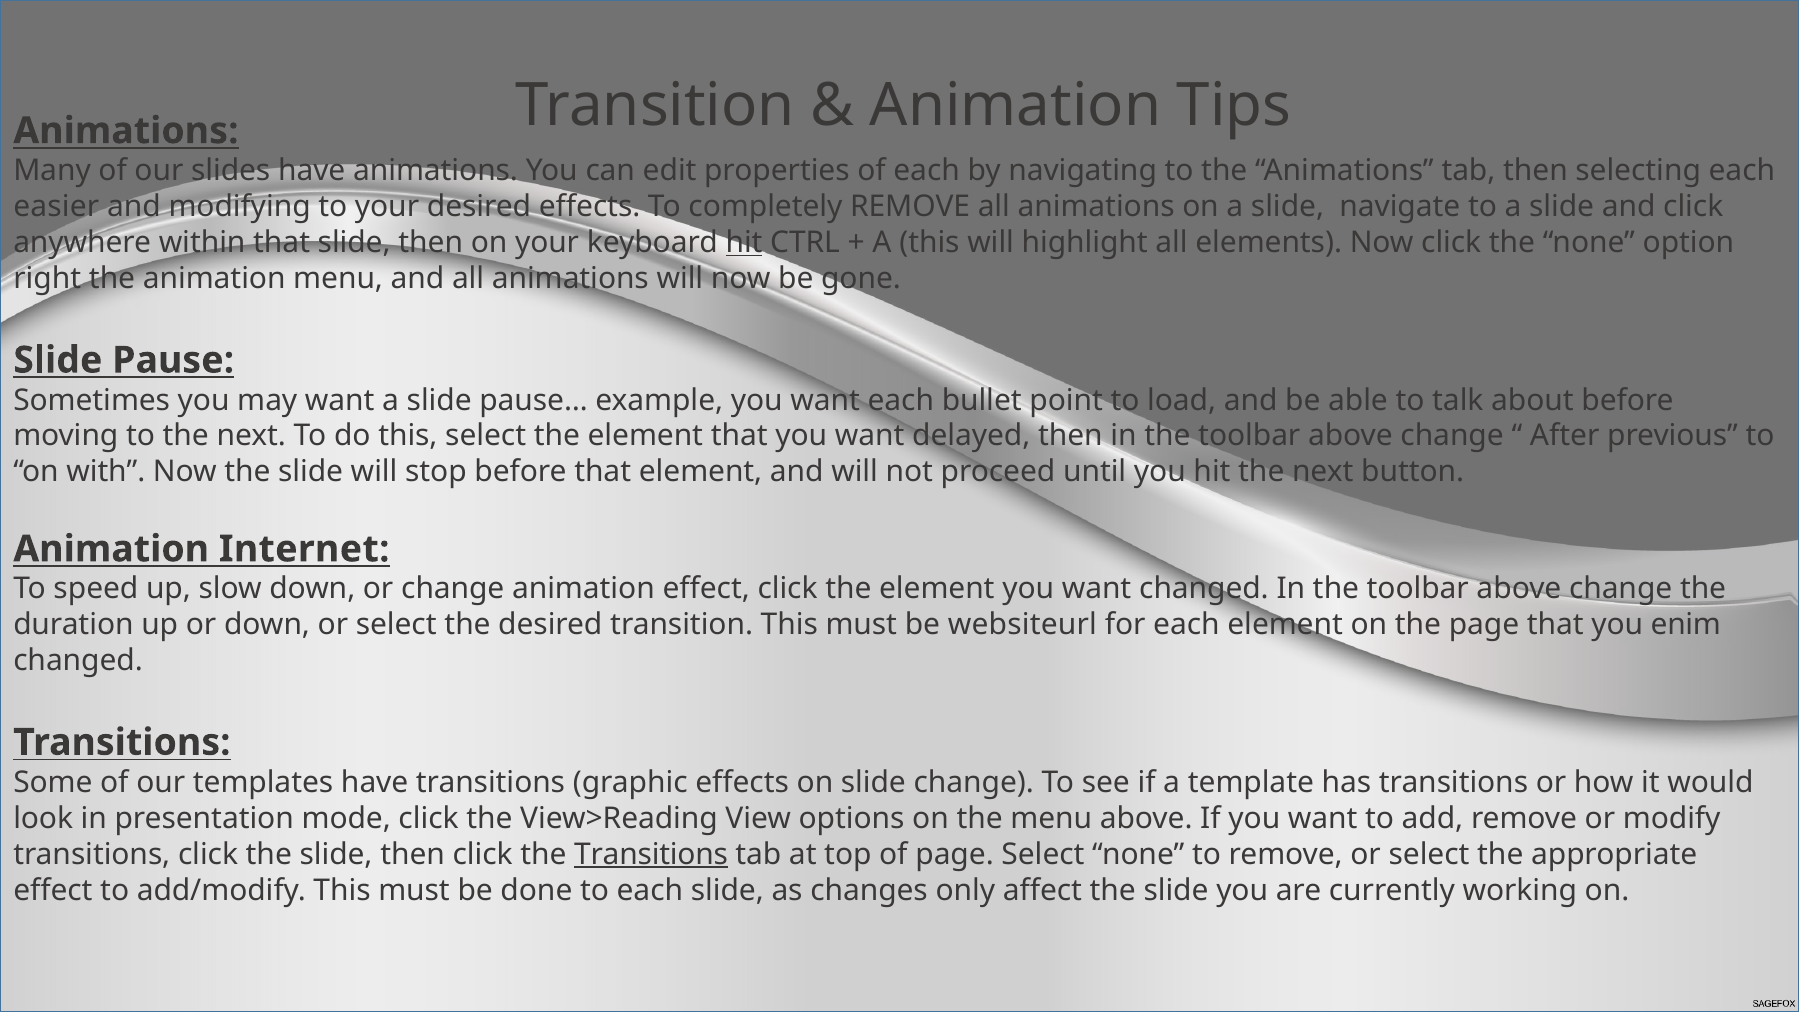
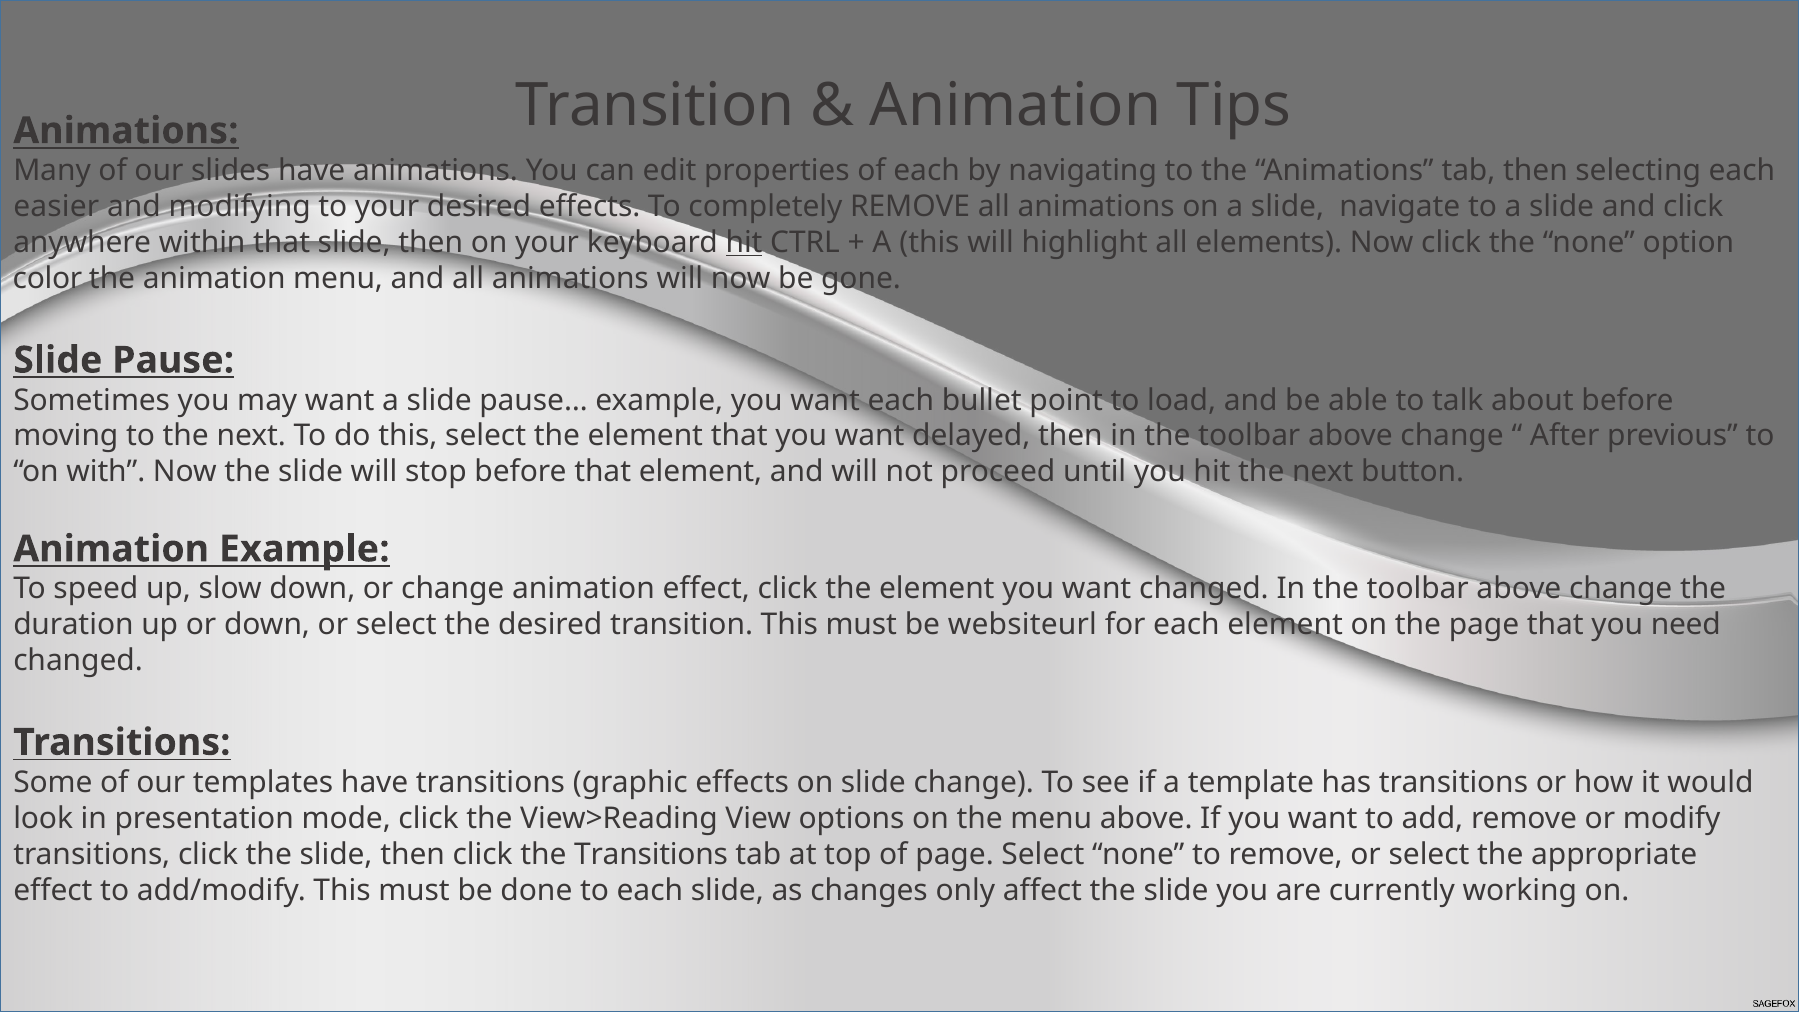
right: right -> color (47, 279)
Animation Internet: Internet -> Example (304, 549)
enim: enim -> need (1686, 625)
Transitions underline: present -> none (651, 854)
